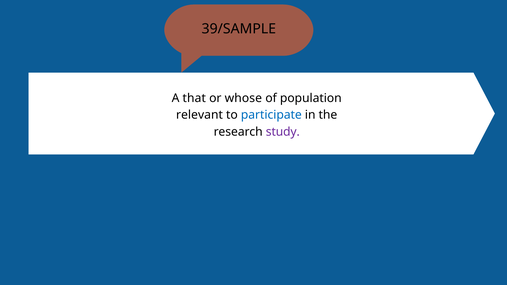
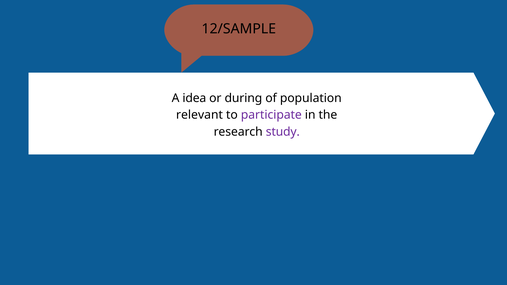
39/SAMPLE: 39/SAMPLE -> 12/SAMPLE (239, 29)
that: that -> idea (194, 98)
whose: whose -> during (243, 98)
participate colour: blue -> purple (271, 115)
